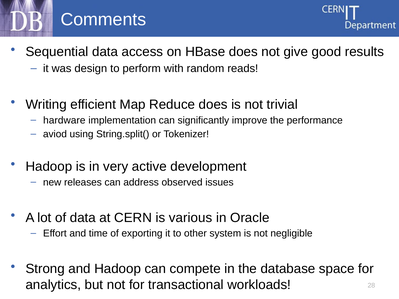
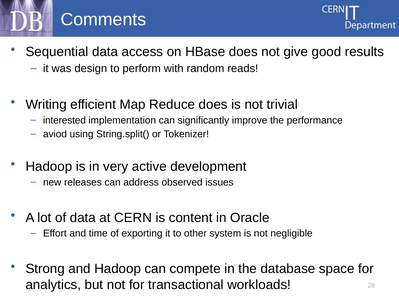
hardware: hardware -> interested (64, 120)
various: various -> content (191, 218)
